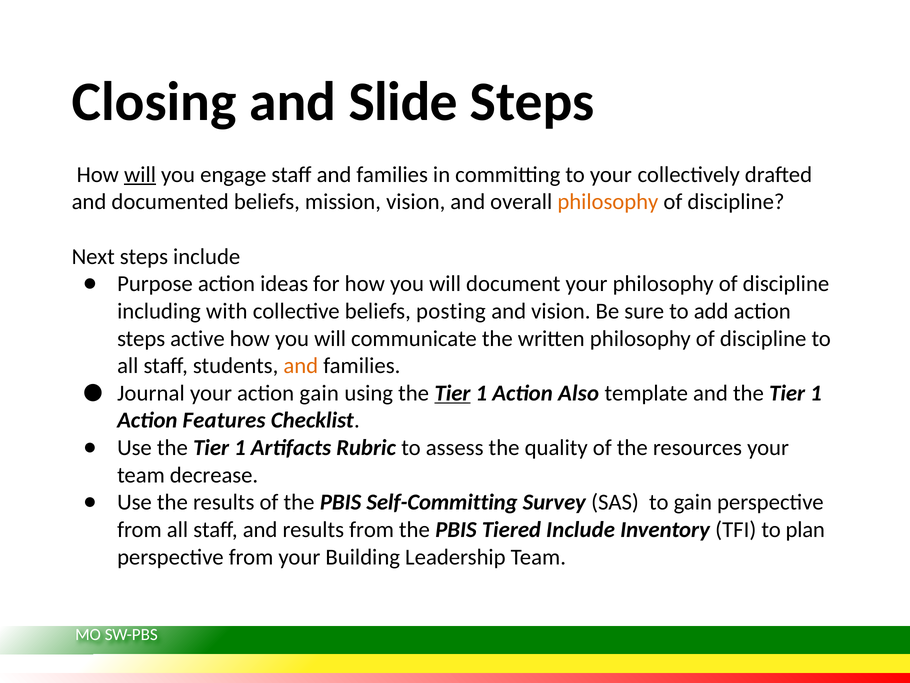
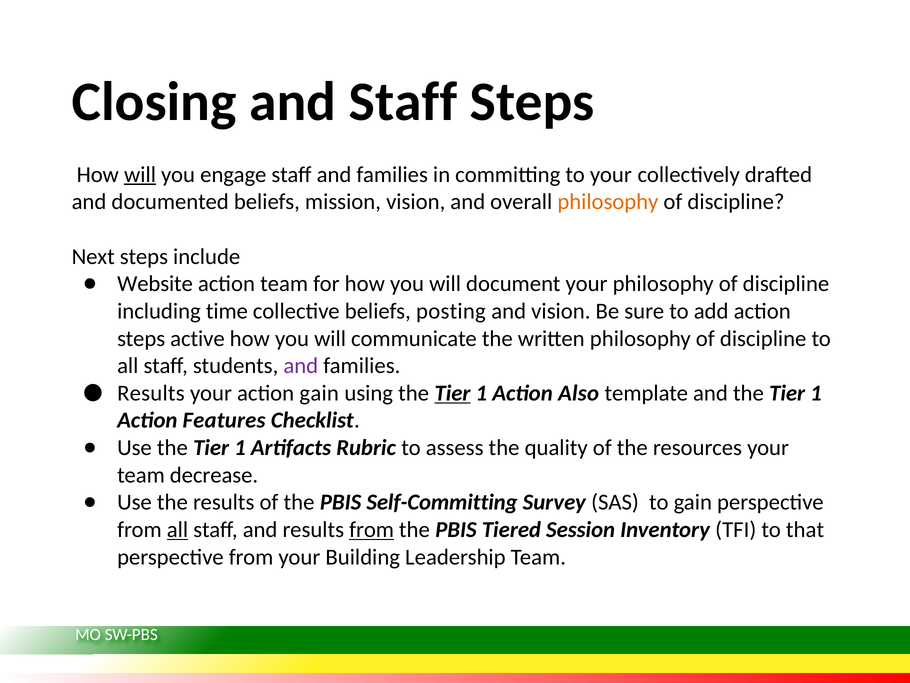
and Slide: Slide -> Staff (403, 102)
Purpose: Purpose -> Website (155, 284)
action ideas: ideas -> team (284, 284)
with: with -> time (227, 311)
and colour: orange -> purple (301, 366)
Journal: Journal -> Results (151, 393)
all underline: none -> present (178, 529)
from underline: none -> present (372, 529)
Tiered Include: Include -> Session (581, 529)
plan: plan -> that (805, 529)
